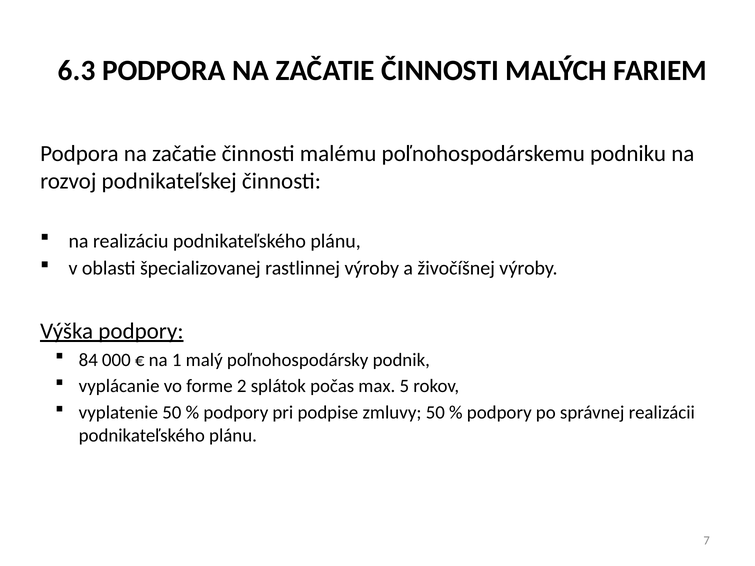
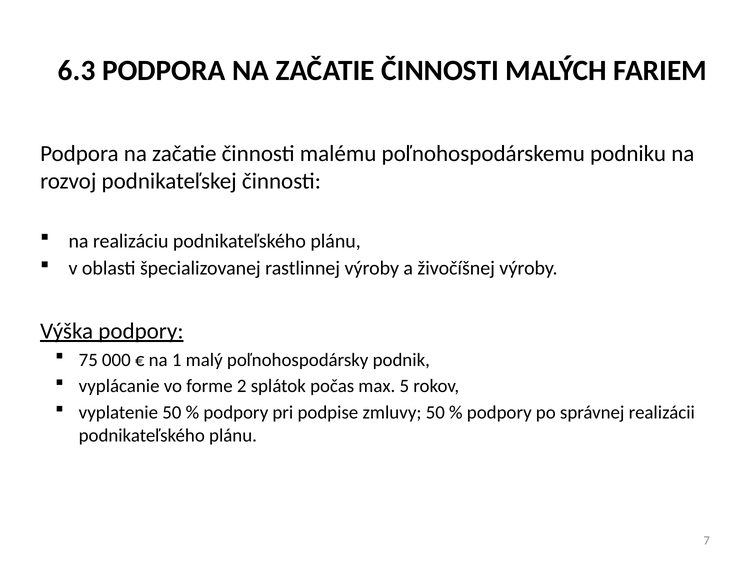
84: 84 -> 75 (88, 360)
